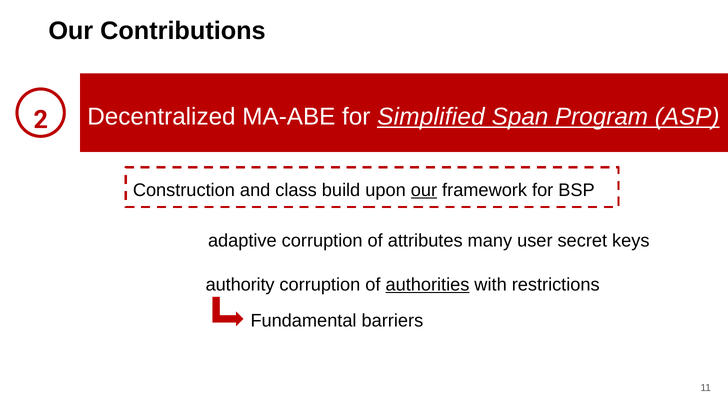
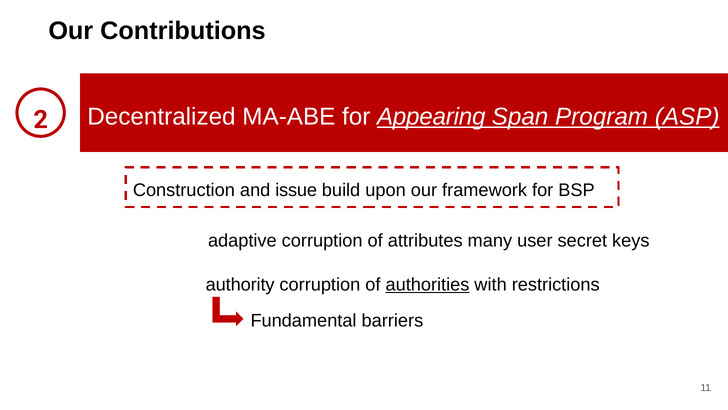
Simplified: Simplified -> Appearing (431, 116)
class: class -> issue (296, 190)
our underline: present -> none (424, 190)
